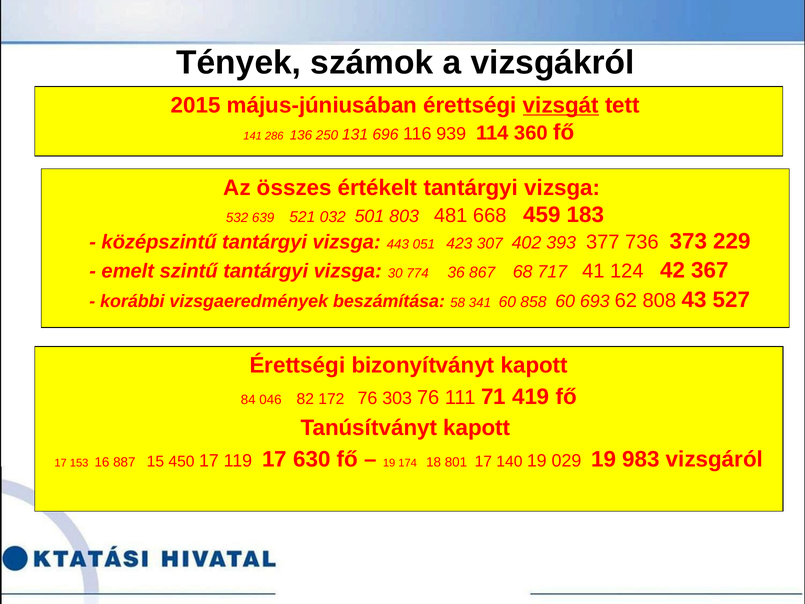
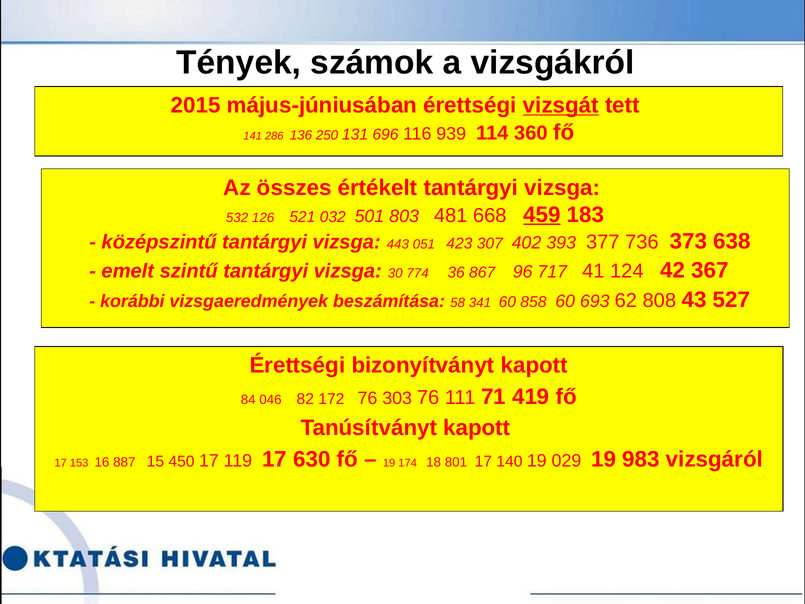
639: 639 -> 126 (263, 218)
459 underline: none -> present (542, 215)
229: 229 -> 638 (732, 241)
68: 68 -> 96 (523, 272)
